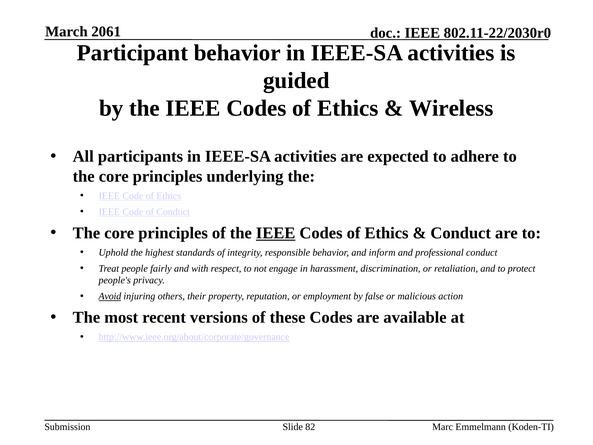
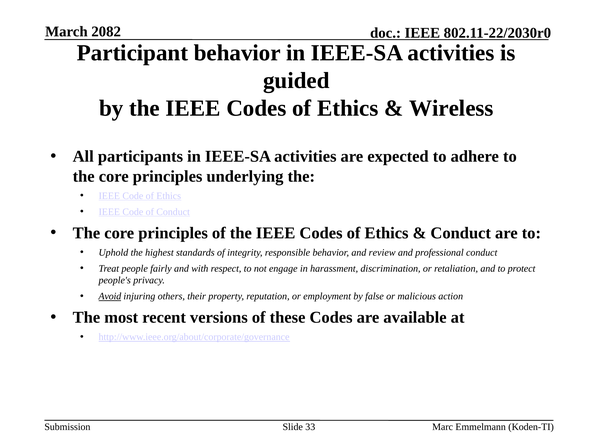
2061: 2061 -> 2082 (106, 31)
IEEE underline: present -> none (276, 233)
inform: inform -> review (382, 252)
82: 82 -> 33 (310, 427)
